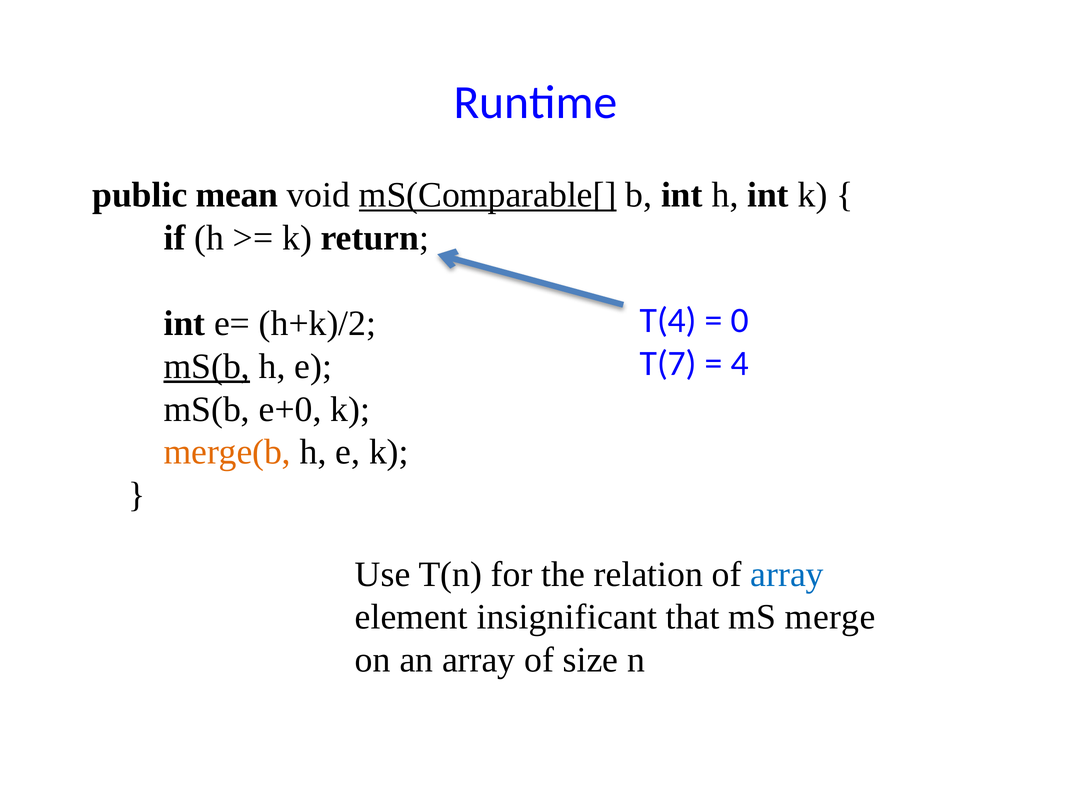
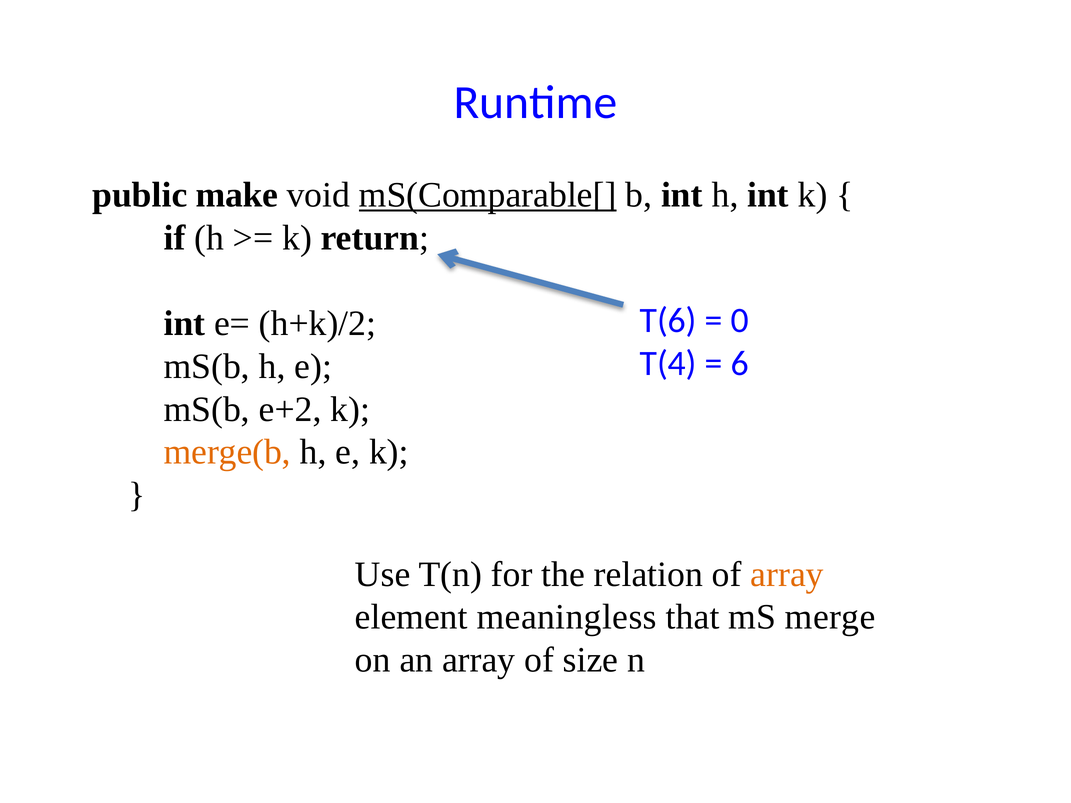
mean: mean -> make (237, 195)
T(4: T(4 -> T(6 (668, 321)
T(7: T(7 -> T(4 (668, 364)
4: 4 -> 6 (740, 364)
mS(b underline: present -> none (207, 367)
e+0: e+0 -> e+2 (290, 409)
array colour: blue -> orange (787, 574)
insignificant: insignificant -> meaningless (567, 617)
